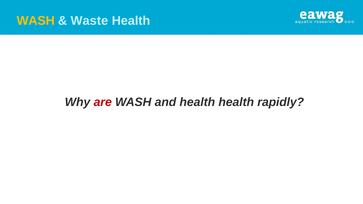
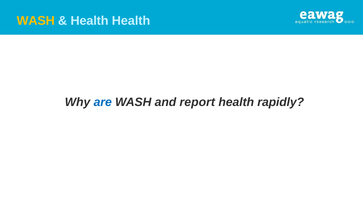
Waste: Waste -> Health (90, 21)
are colour: red -> blue (103, 102)
and health: health -> report (197, 102)
